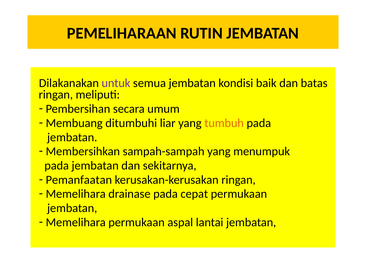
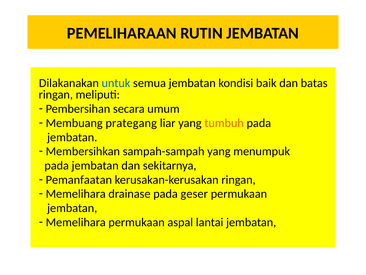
untuk colour: purple -> blue (116, 83)
ditumbuhi: ditumbuhi -> prategang (131, 123)
cepat: cepat -> geser (194, 194)
